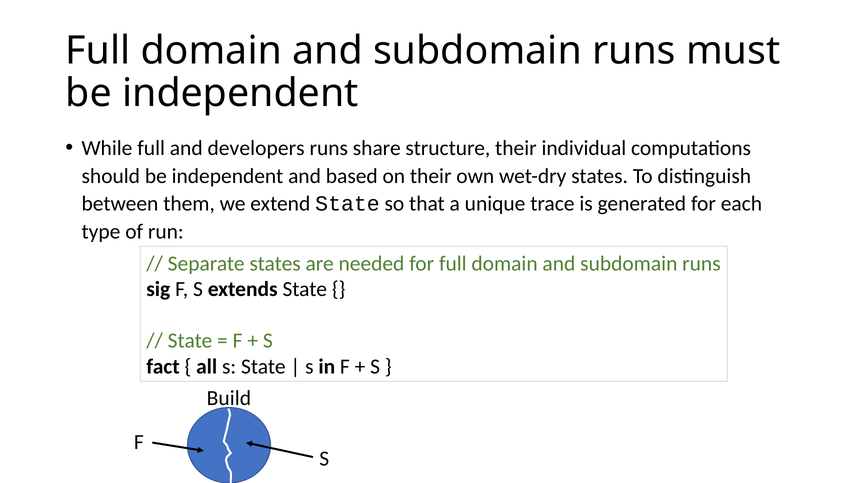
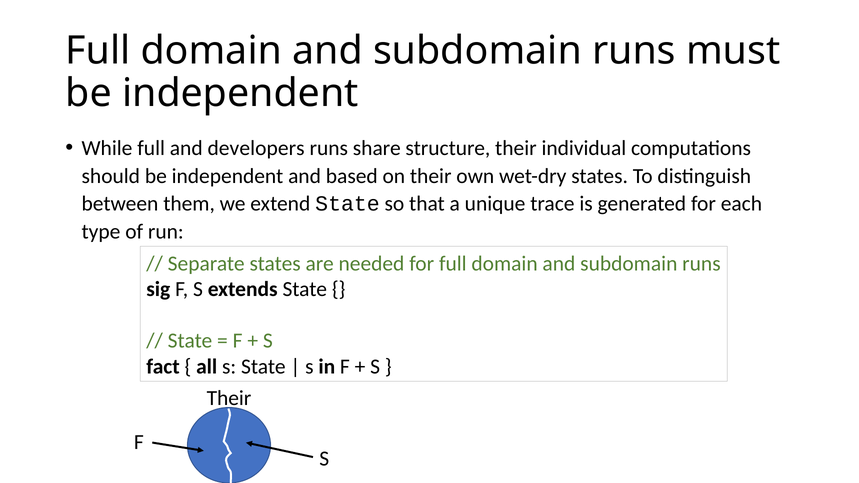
Build: Build -> Their (229, 398)
